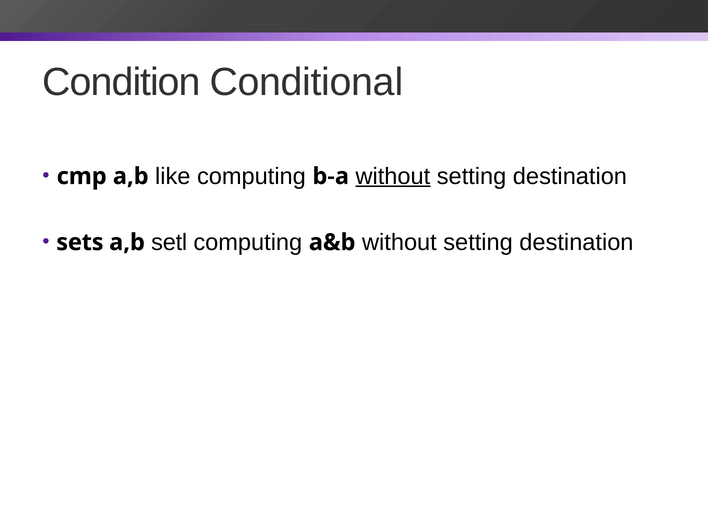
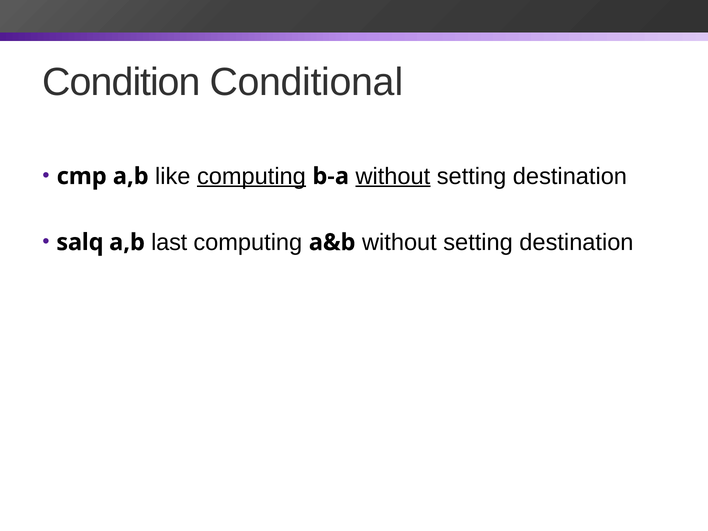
computing underline: none -> present (251, 176)
sets: sets -> salq (80, 242)
setl: setl -> last (169, 242)
